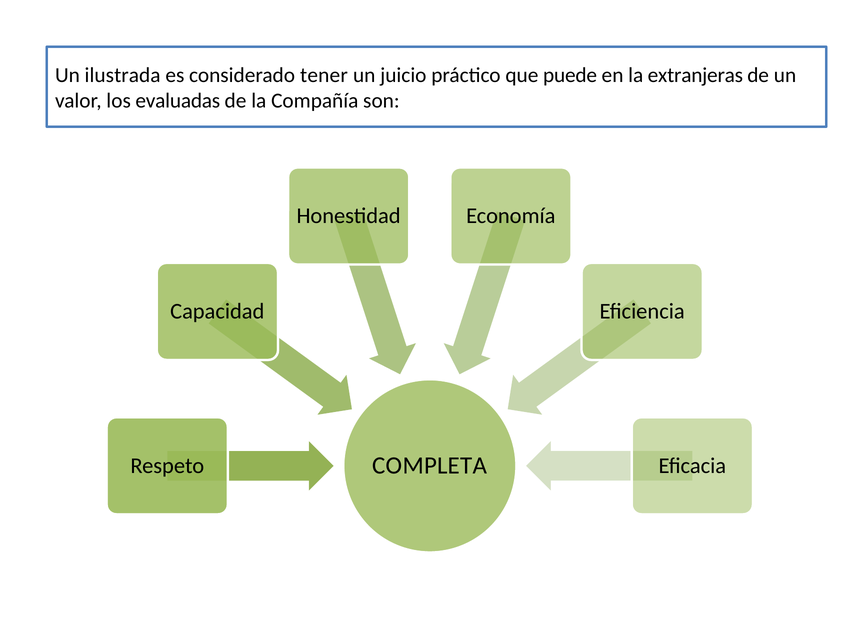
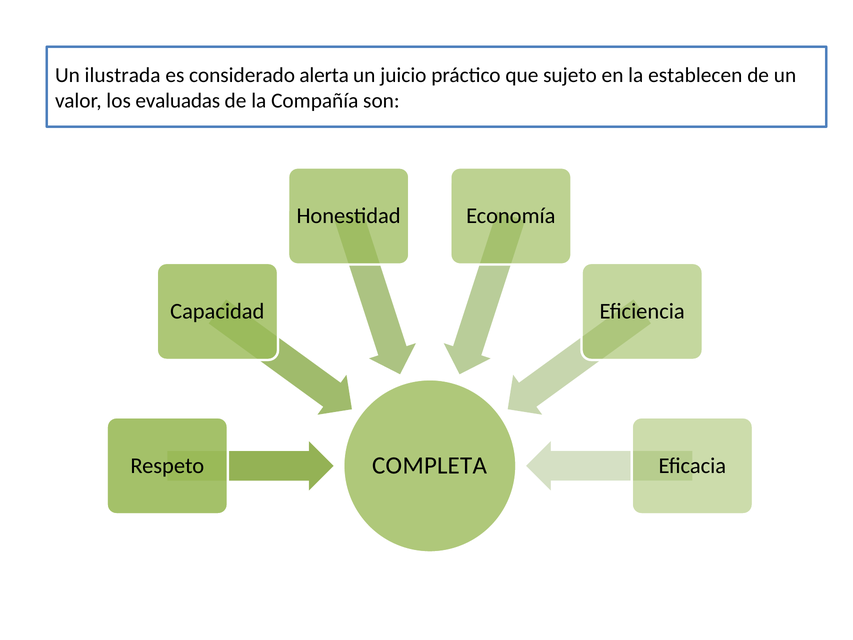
tener: tener -> alerta (324, 75)
puede: puede -> sujeto (570, 75)
extranjeras: extranjeras -> establecen (695, 75)
